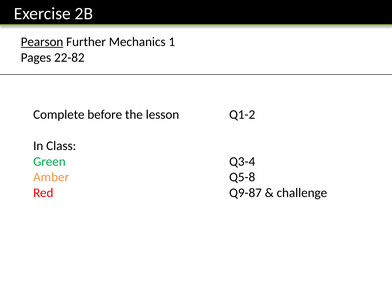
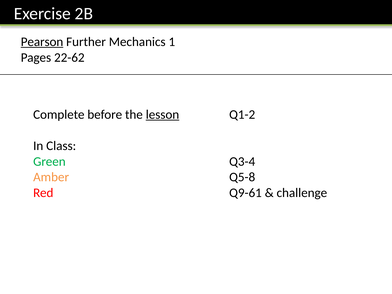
22-82: 22-82 -> 22-62 (69, 57)
lesson underline: none -> present (162, 114)
Q9-87: Q9-87 -> Q9-61 (245, 193)
